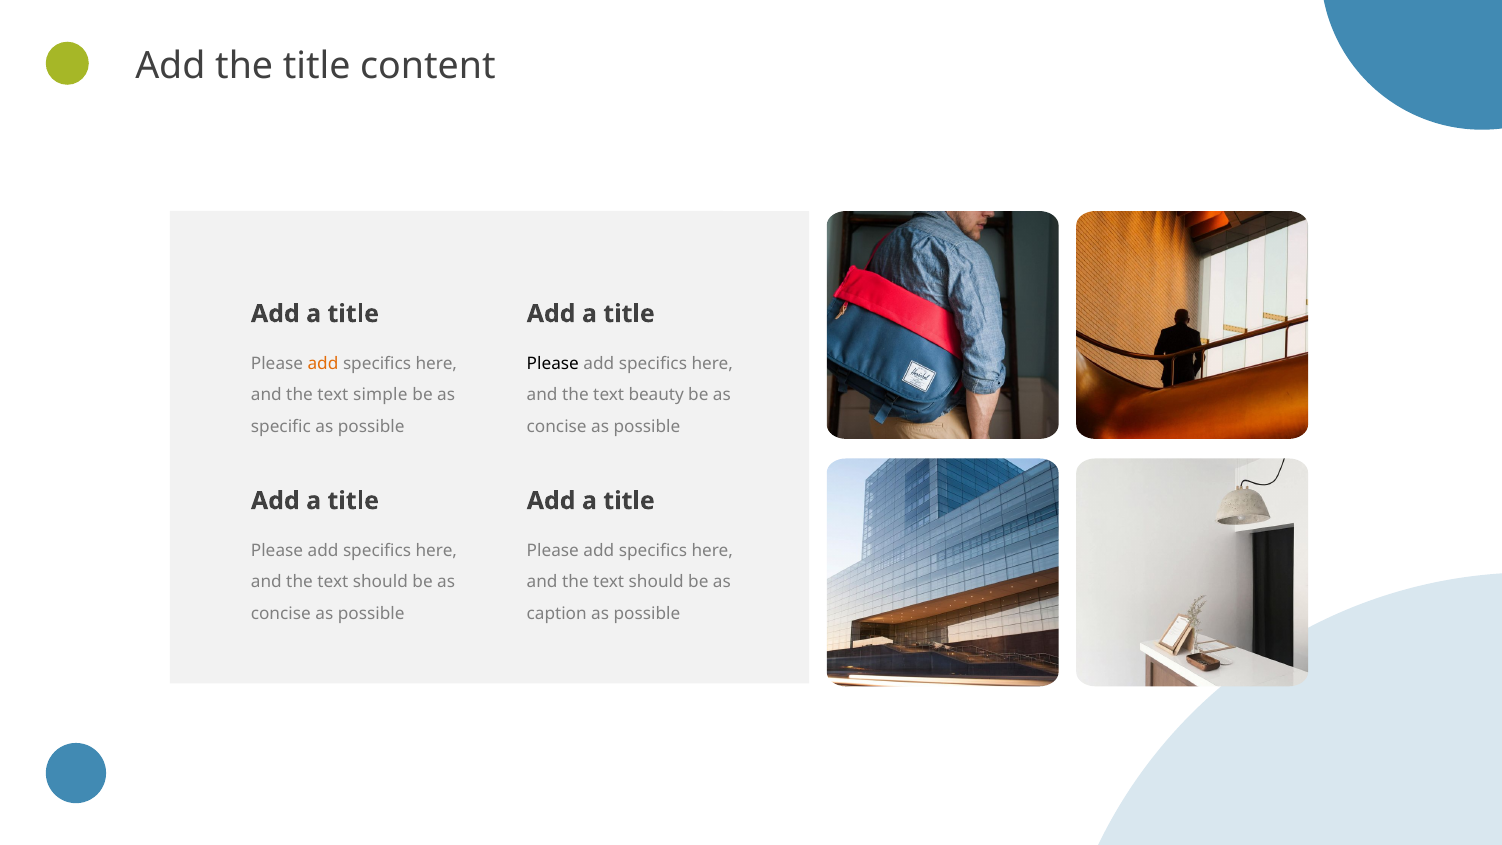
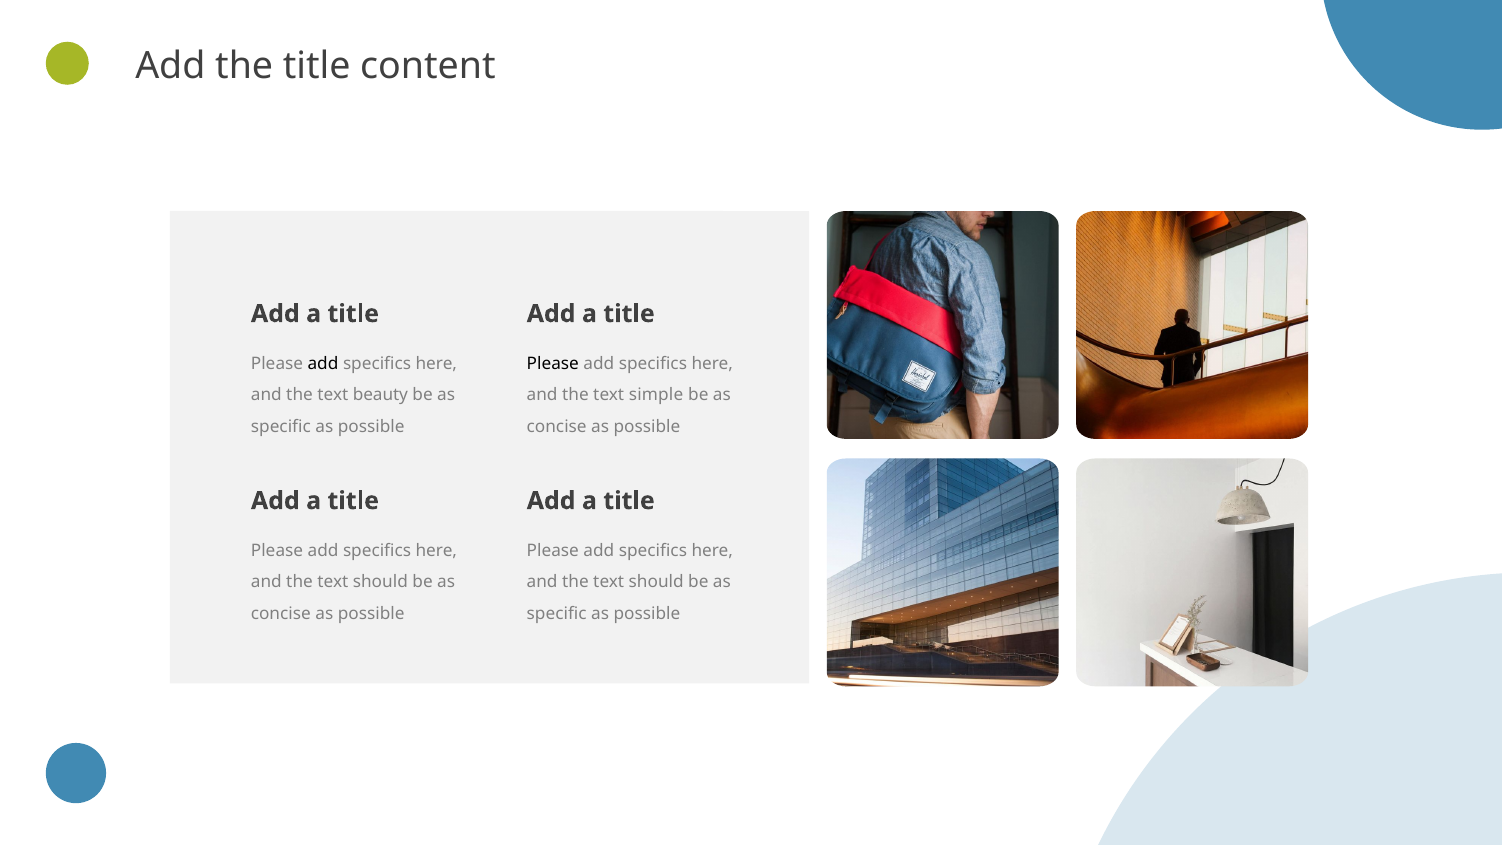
add colour: orange -> black (323, 364)
simple: simple -> beauty (380, 395)
beauty: beauty -> simple (656, 395)
caption: caption -> specific (557, 613)
